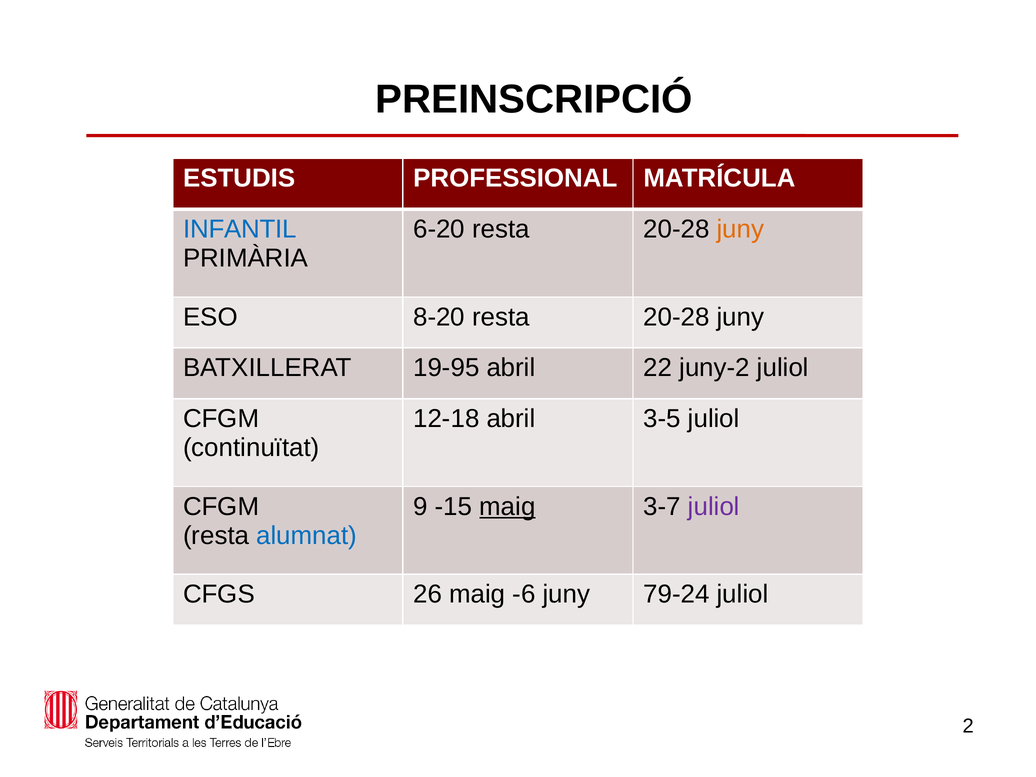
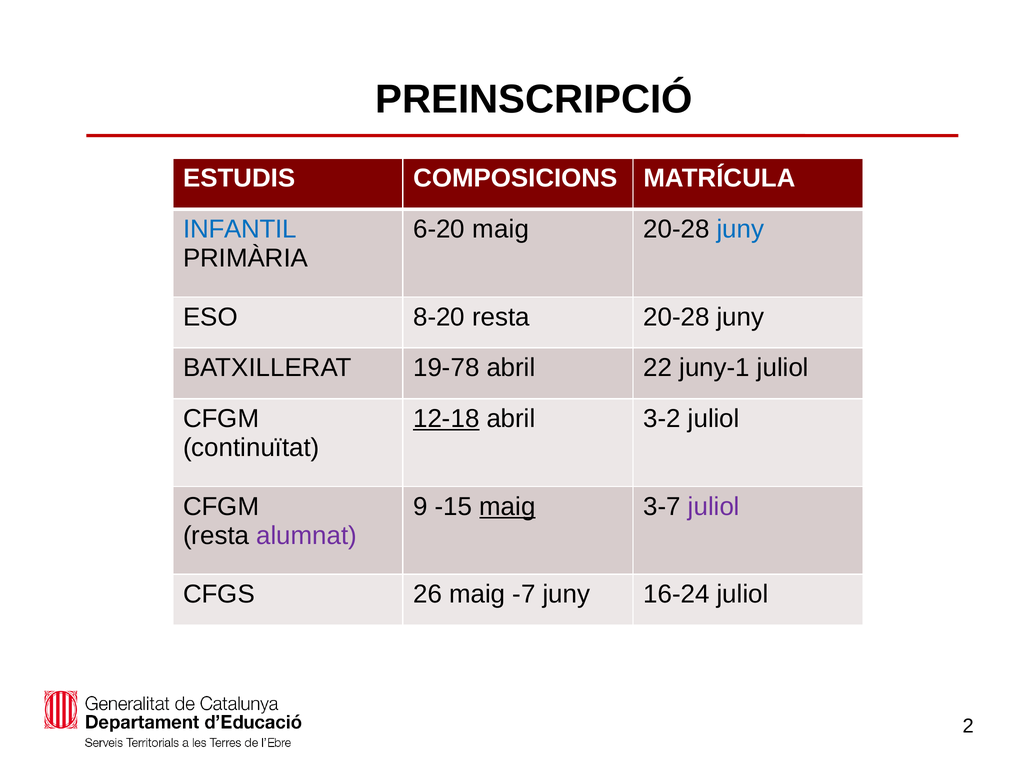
PROFESSIONAL: PROFESSIONAL -> COMPOSICIONS (515, 178)
6-20 resta: resta -> maig (501, 229)
juny colour: orange -> blue (740, 229)
19-95: 19-95 -> 19-78 (446, 368)
juny-2: juny-2 -> juny-1 (715, 368)
12-18 underline: none -> present (446, 419)
3-5: 3-5 -> 3-2 (662, 419)
alumnat colour: blue -> purple (307, 536)
-6: -6 -> -7 (524, 594)
79-24: 79-24 -> 16-24 (677, 594)
